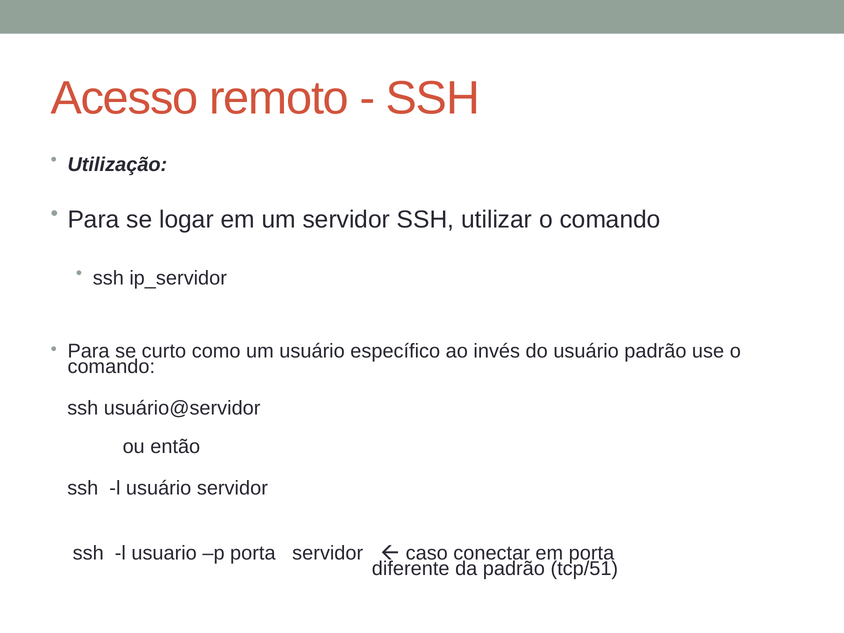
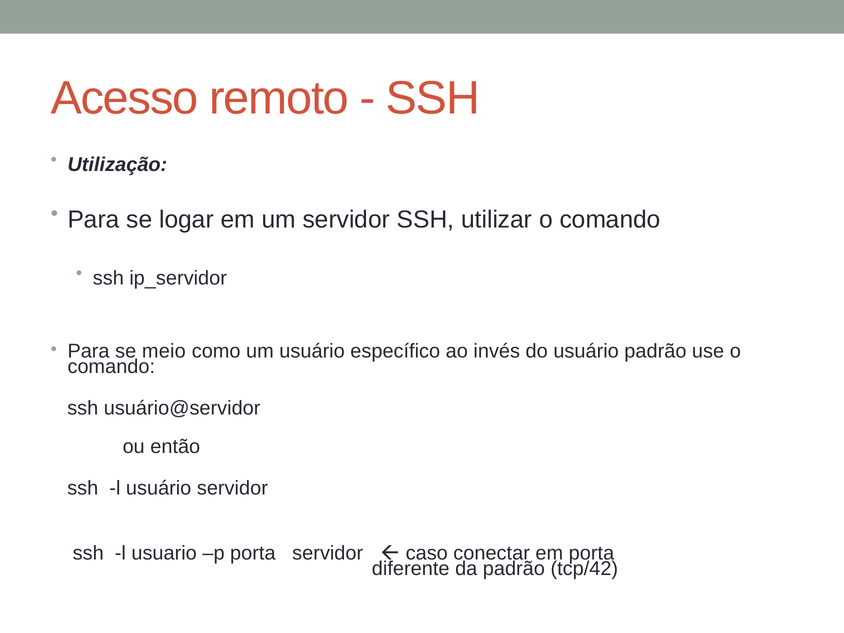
curto: curto -> meio (164, 351)
tcp/51: tcp/51 -> tcp/42 (584, 568)
